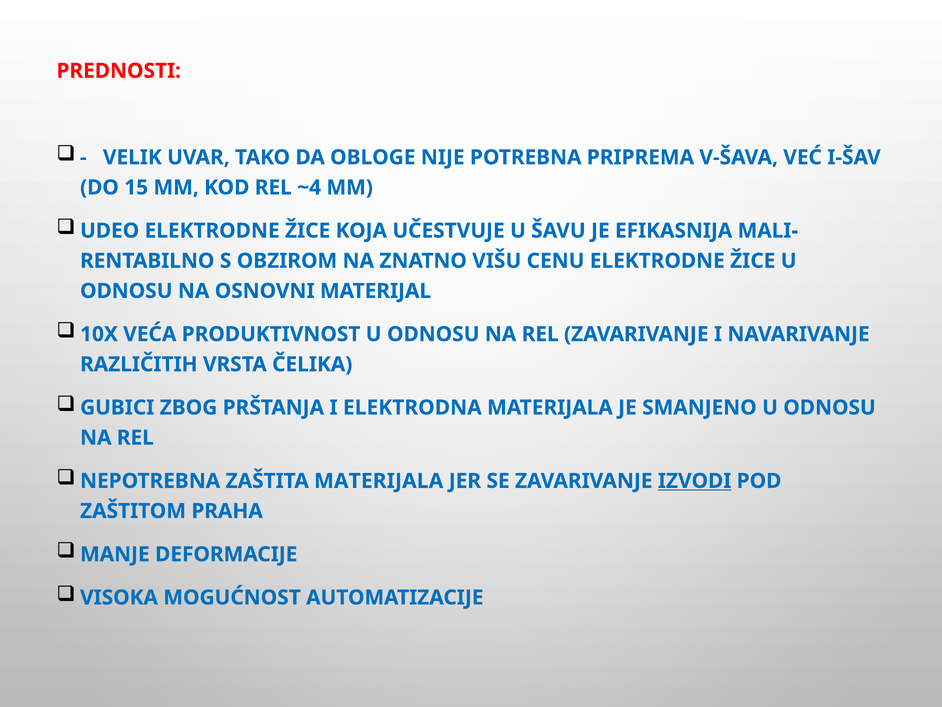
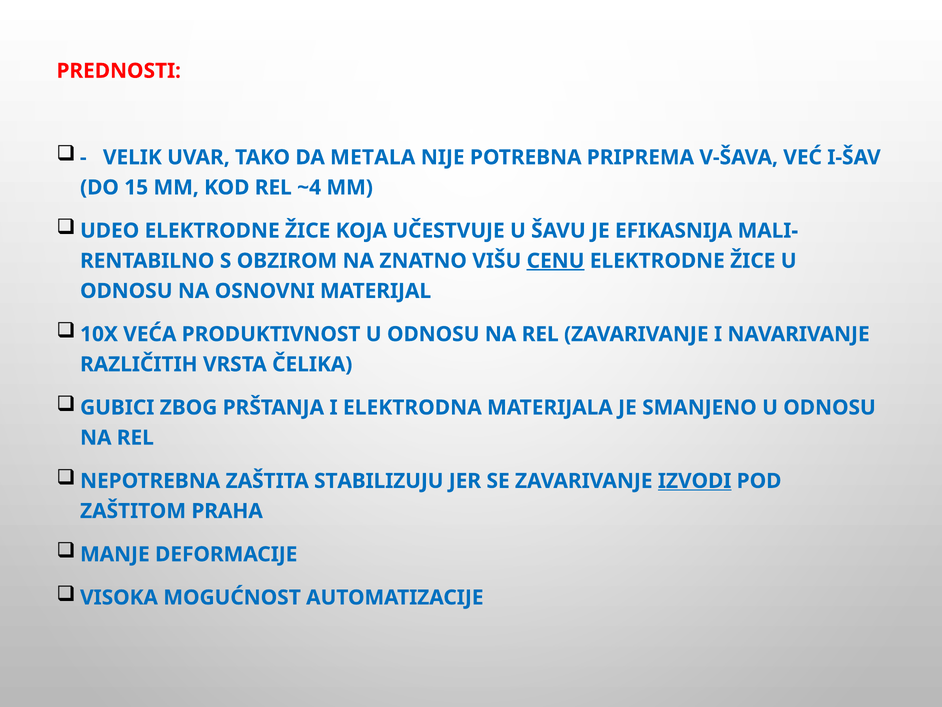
OBLOGE: OBLOGE -> METALA (373, 157)
CENU underline: none -> present (556, 261)
ZAŠTITA MATERIJALA: MATERIJALA -> STABILIZUJU (379, 481)
